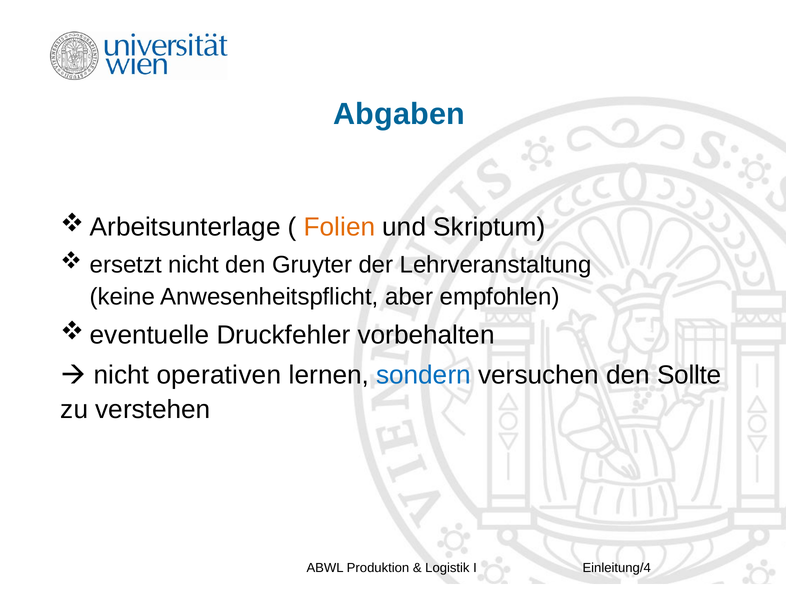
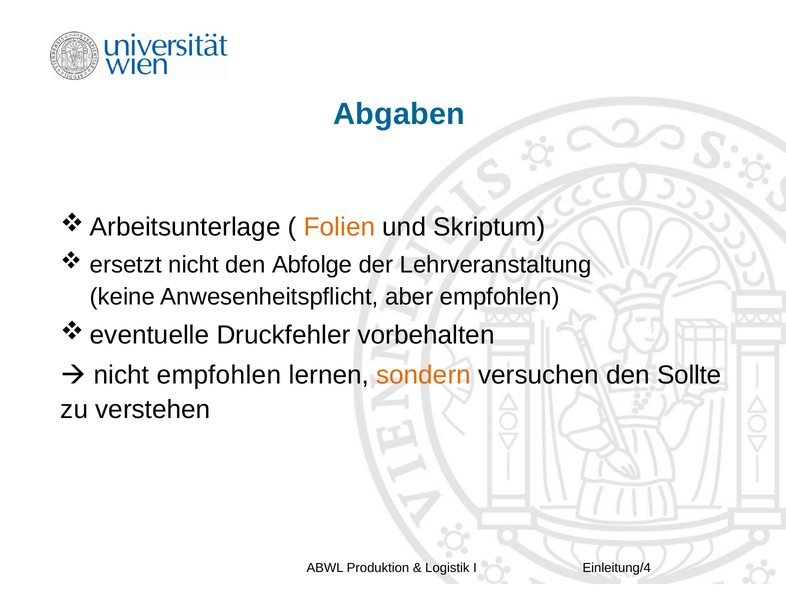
Gruyter: Gruyter -> Abfolge (312, 265)
nicht operativen: operativen -> empfohlen (219, 375)
sondern colour: blue -> orange (424, 375)
